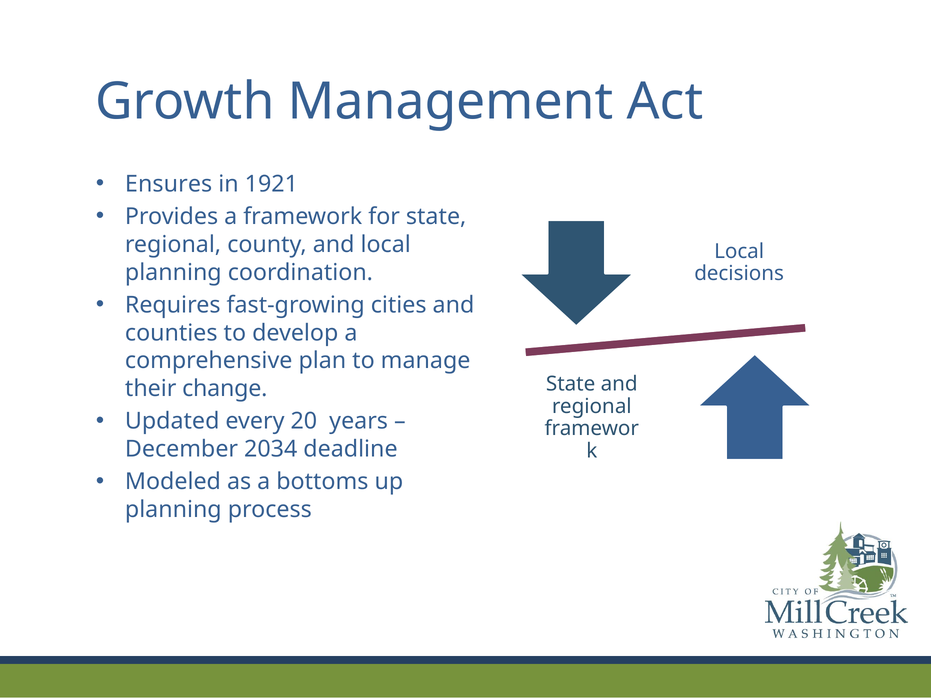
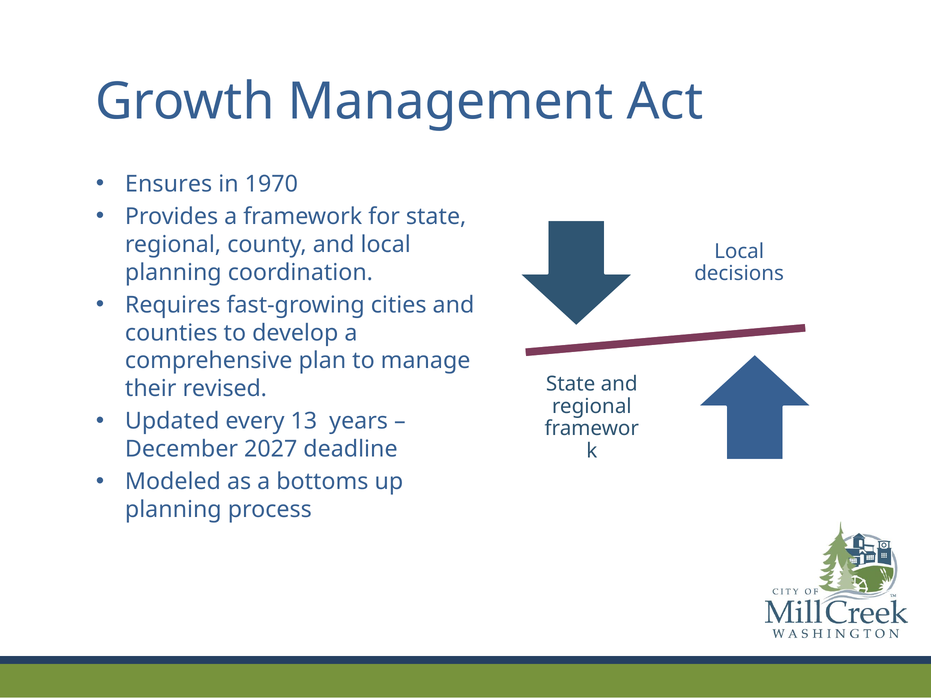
1921: 1921 -> 1970 (271, 184)
change: change -> revised (225, 389)
20: 20 -> 13 (304, 421)
2034: 2034 -> 2027 (271, 449)
